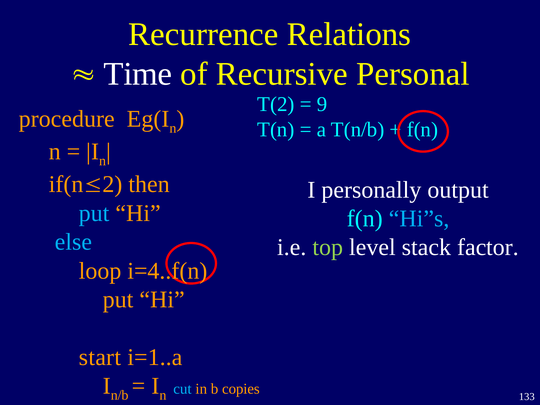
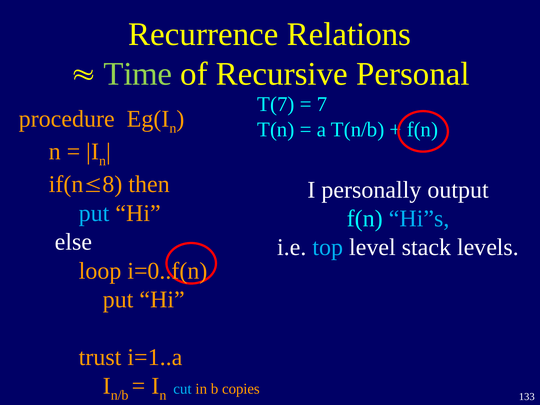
Time colour: white -> light green (138, 74)
T(2: T(2 -> T(7 (276, 104)
9: 9 -> 7 (322, 104)
2: 2 -> 8 (112, 184)
else colour: light blue -> white (73, 242)
top colour: light green -> light blue (328, 247)
factor: factor -> levels (488, 247)
i=4..f(n: i=4..f(n -> i=0..f(n (168, 271)
start: start -> trust (100, 357)
